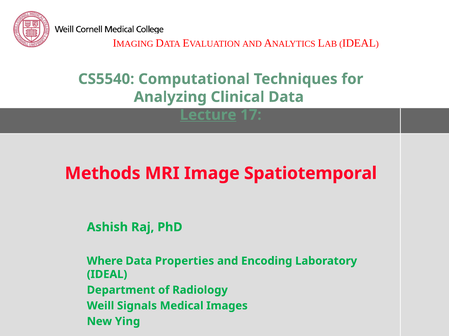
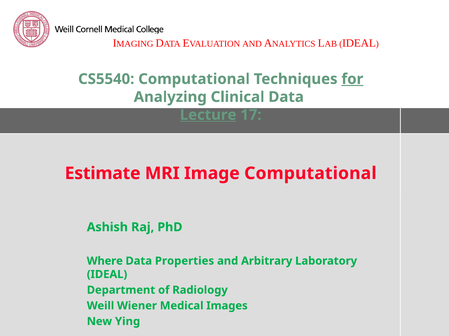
for underline: none -> present (352, 79)
Methods: Methods -> Estimate (103, 174)
Image Spatiotemporal: Spatiotemporal -> Computational (310, 174)
Encoding: Encoding -> Arbitrary (267, 261)
Signals: Signals -> Wiener (137, 306)
